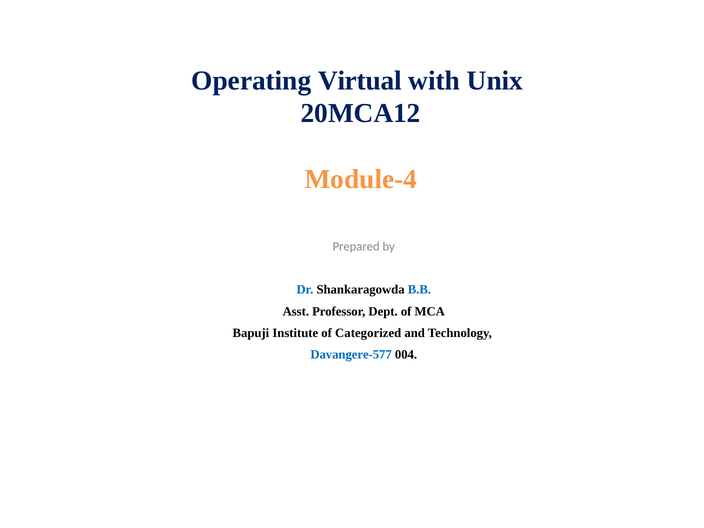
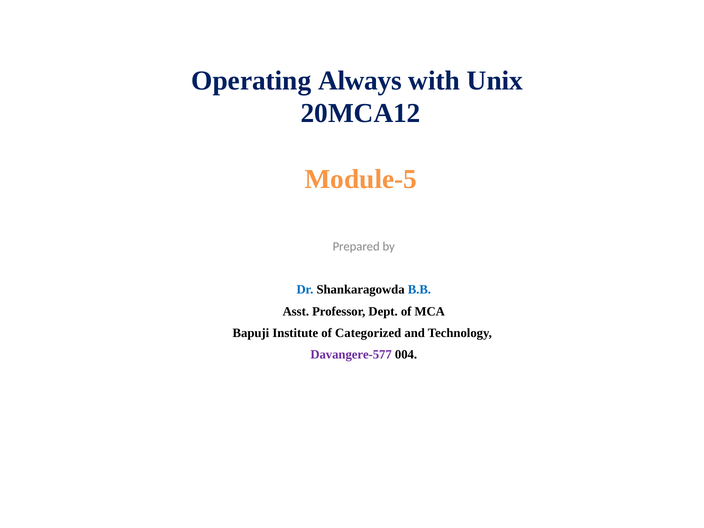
Virtual: Virtual -> Always (360, 81)
Module-4: Module-4 -> Module-5 (361, 179)
Davangere-577 colour: blue -> purple (351, 354)
